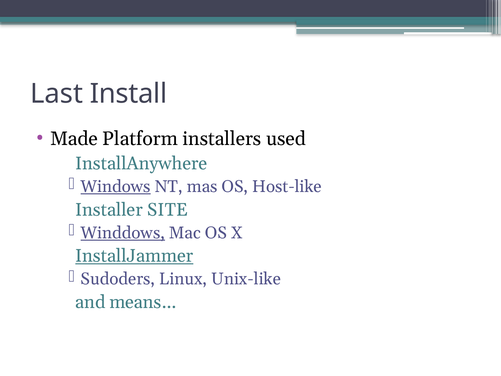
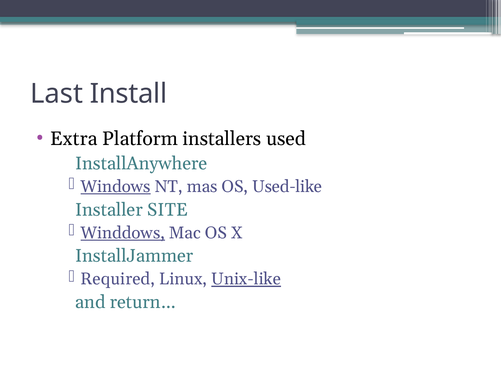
Made: Made -> Extra (74, 139)
Host-like: Host-like -> Used-like (287, 186)
InstallJammer underline: present -> none (134, 256)
Sudoders: Sudoders -> Required (118, 279)
Unix-like underline: none -> present (246, 279)
means…: means… -> return… (143, 302)
